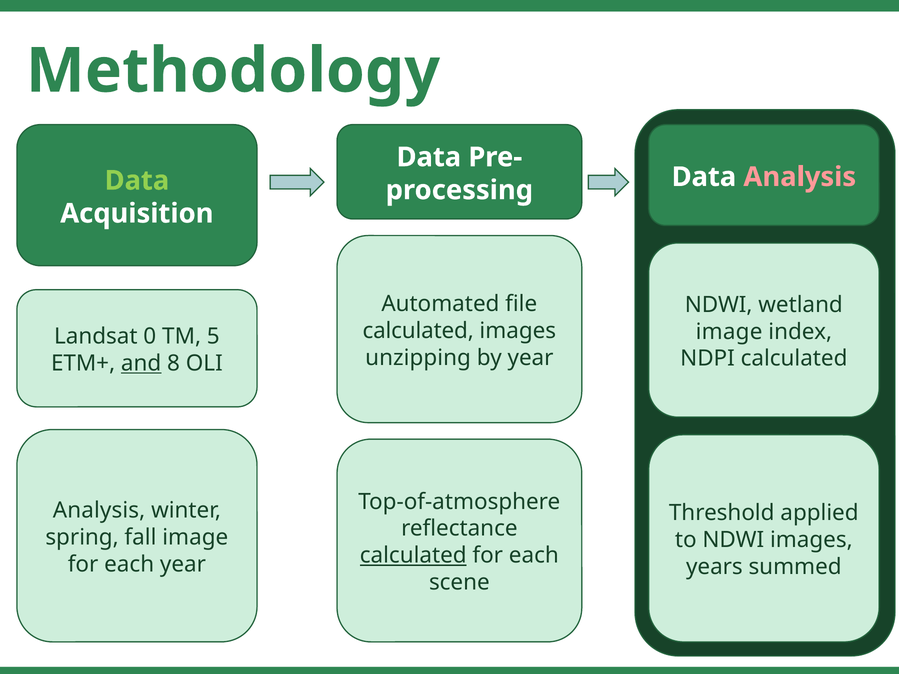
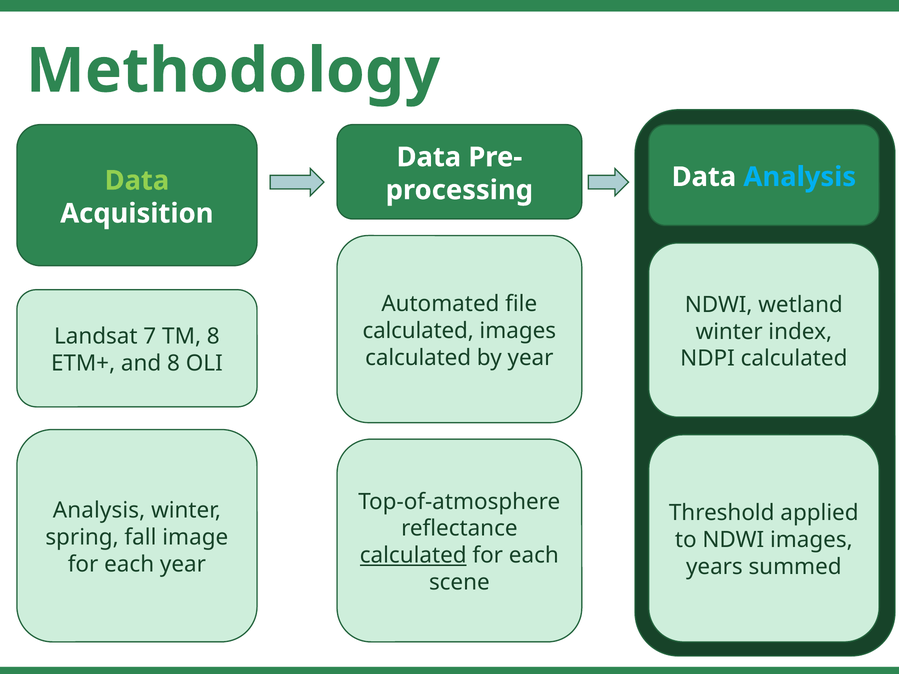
Analysis colour: pink -> light blue (800, 177)
image: image -> winter (729, 332)
0: 0 -> 7 (150, 336)
TM 5: 5 -> 8 (213, 336)
unzipping: unzipping -> calculated (418, 358)
and underline: present -> none (141, 363)
